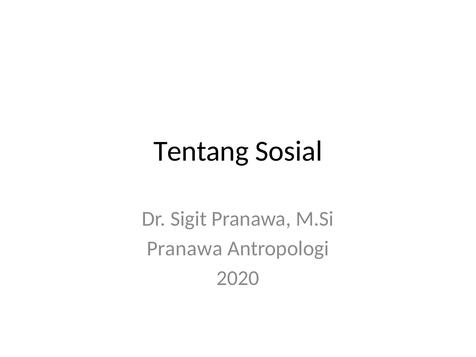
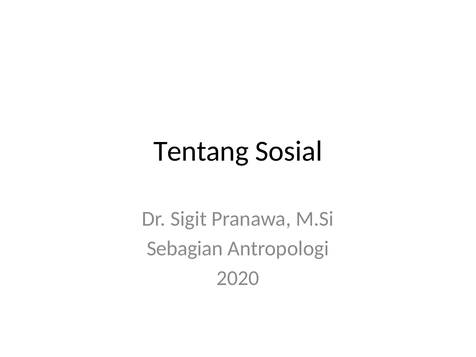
Pranawa: Pranawa -> Sebagian (185, 248)
